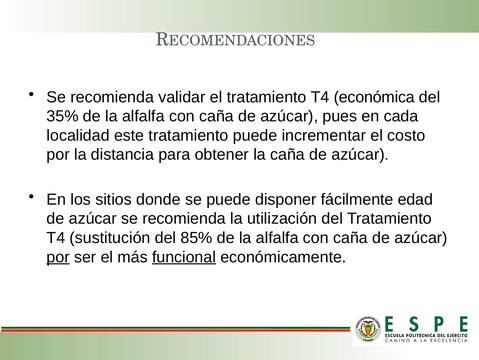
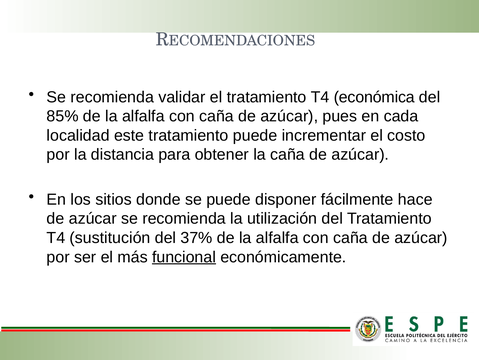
35%: 35% -> 85% (63, 116)
edad: edad -> hace (415, 199)
85%: 85% -> 37% (197, 237)
por underline: present -> none (58, 257)
